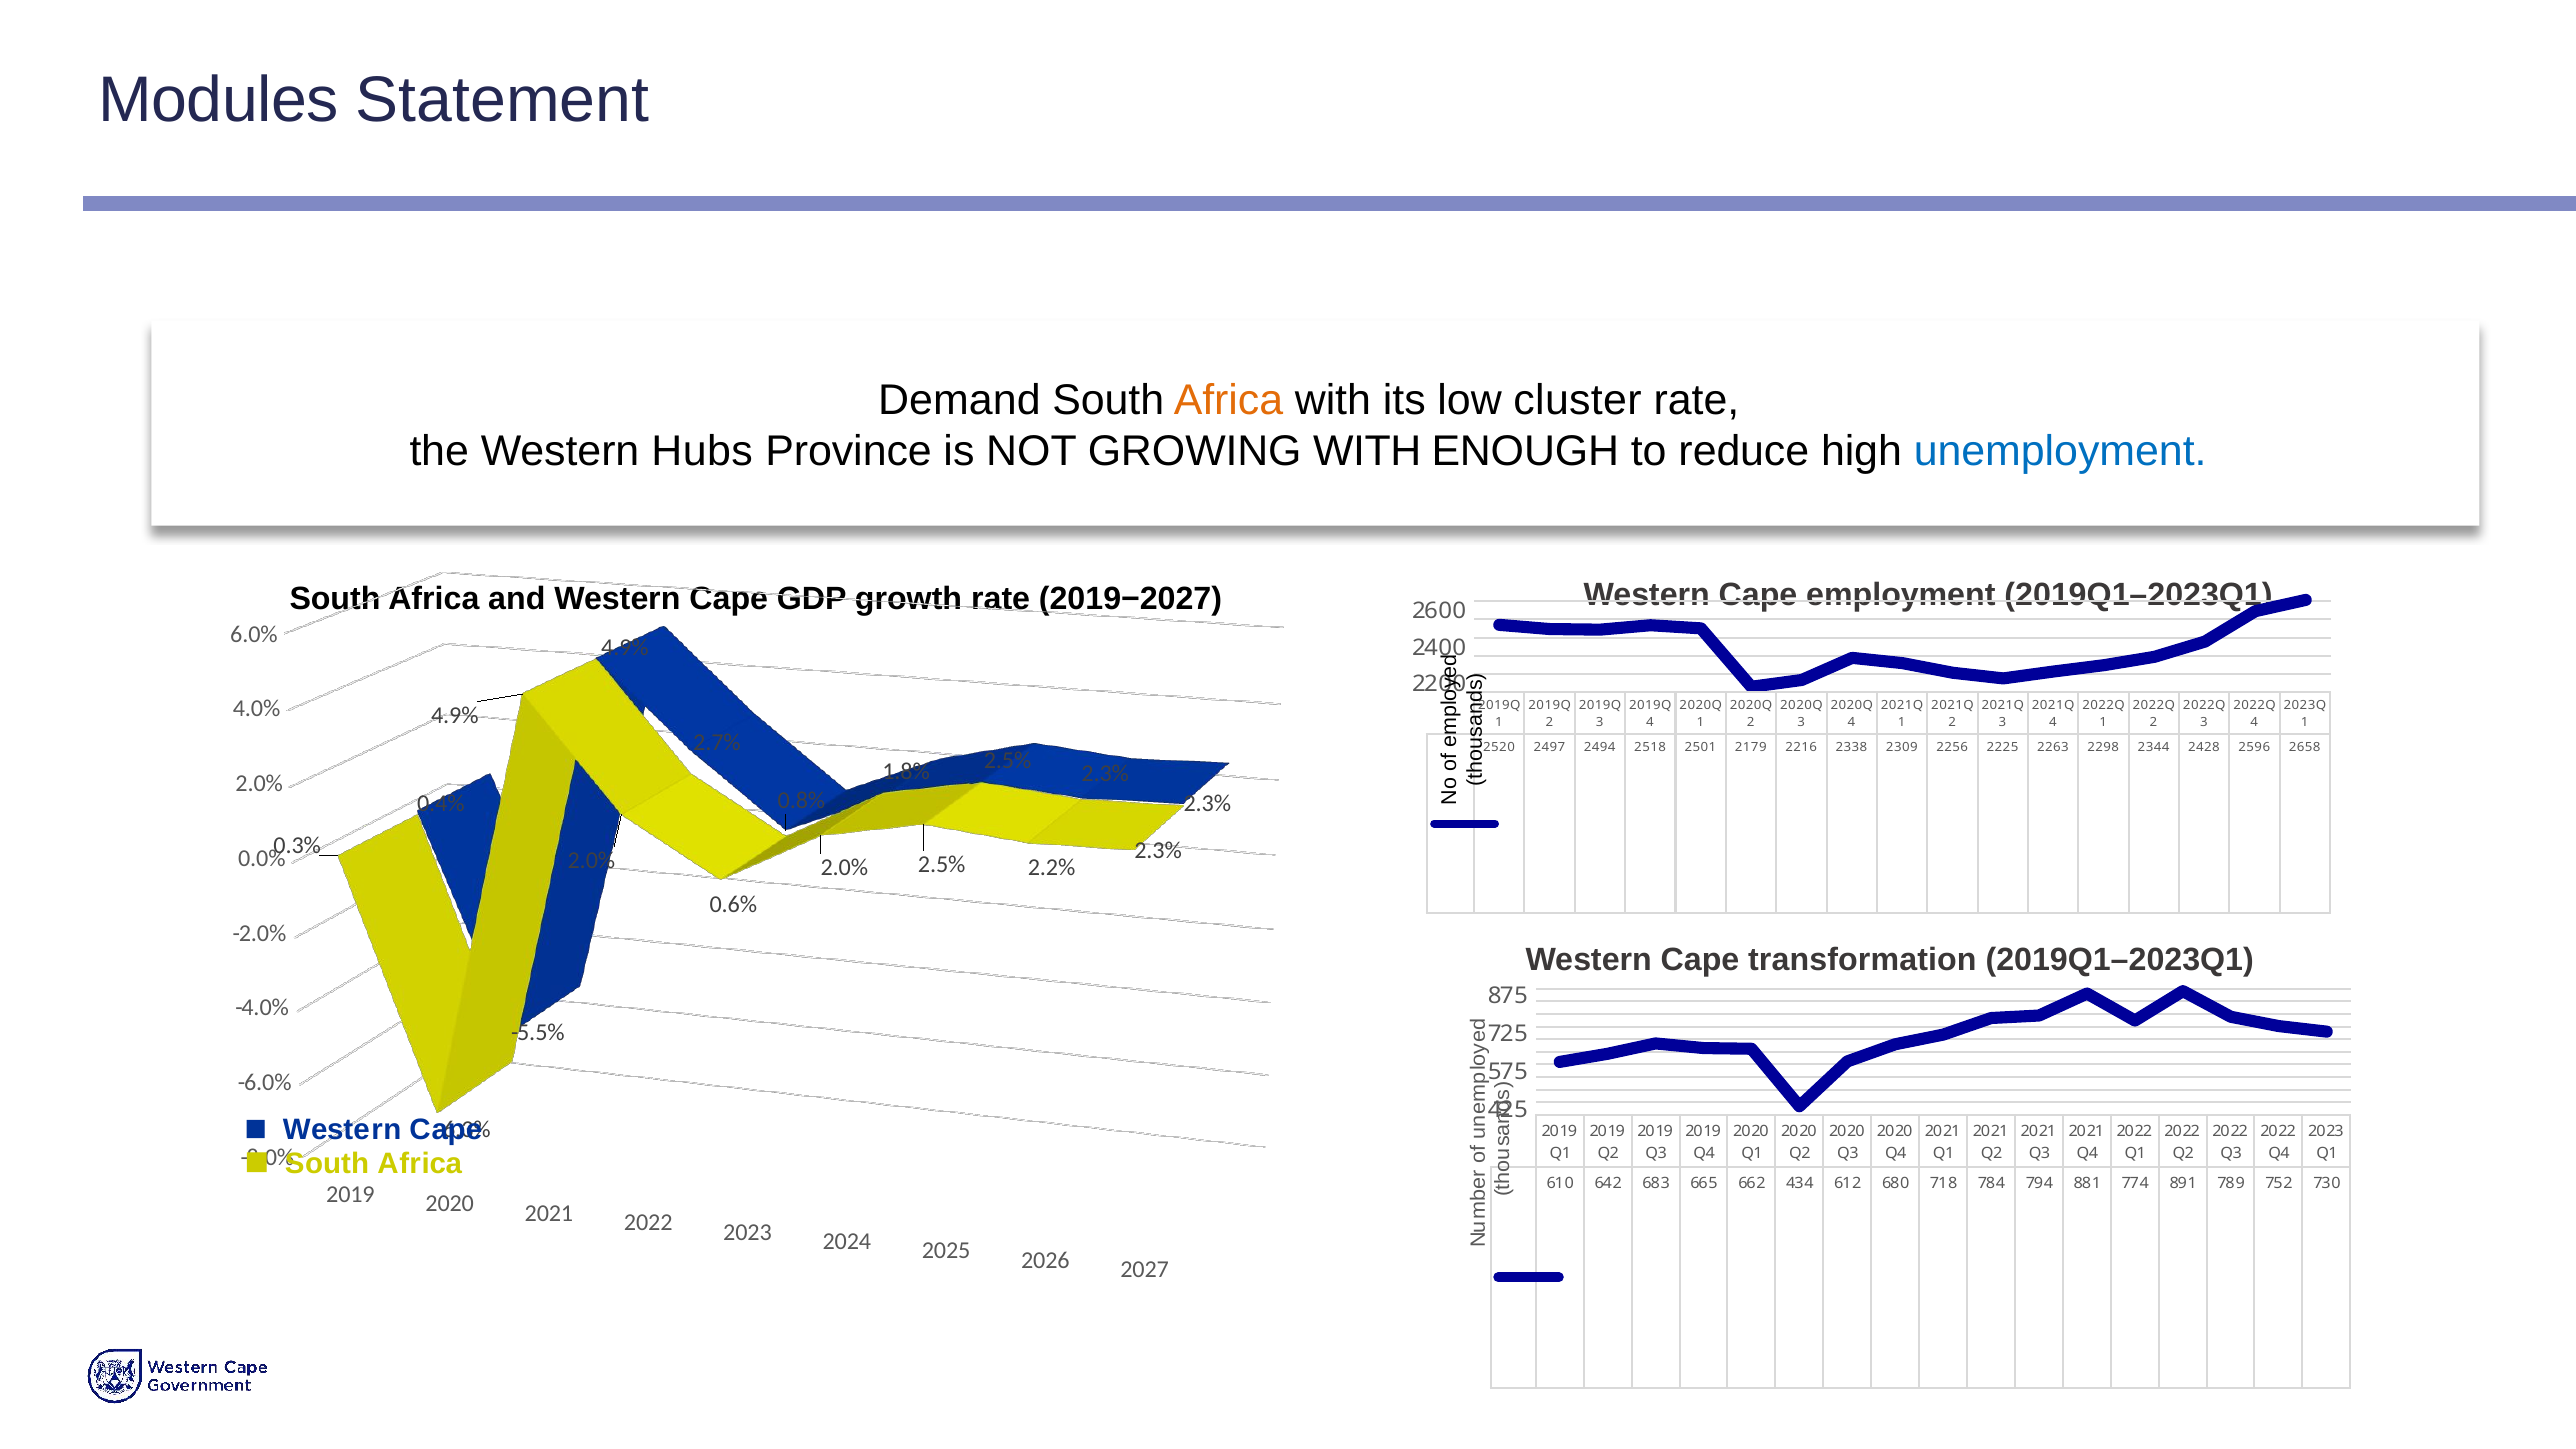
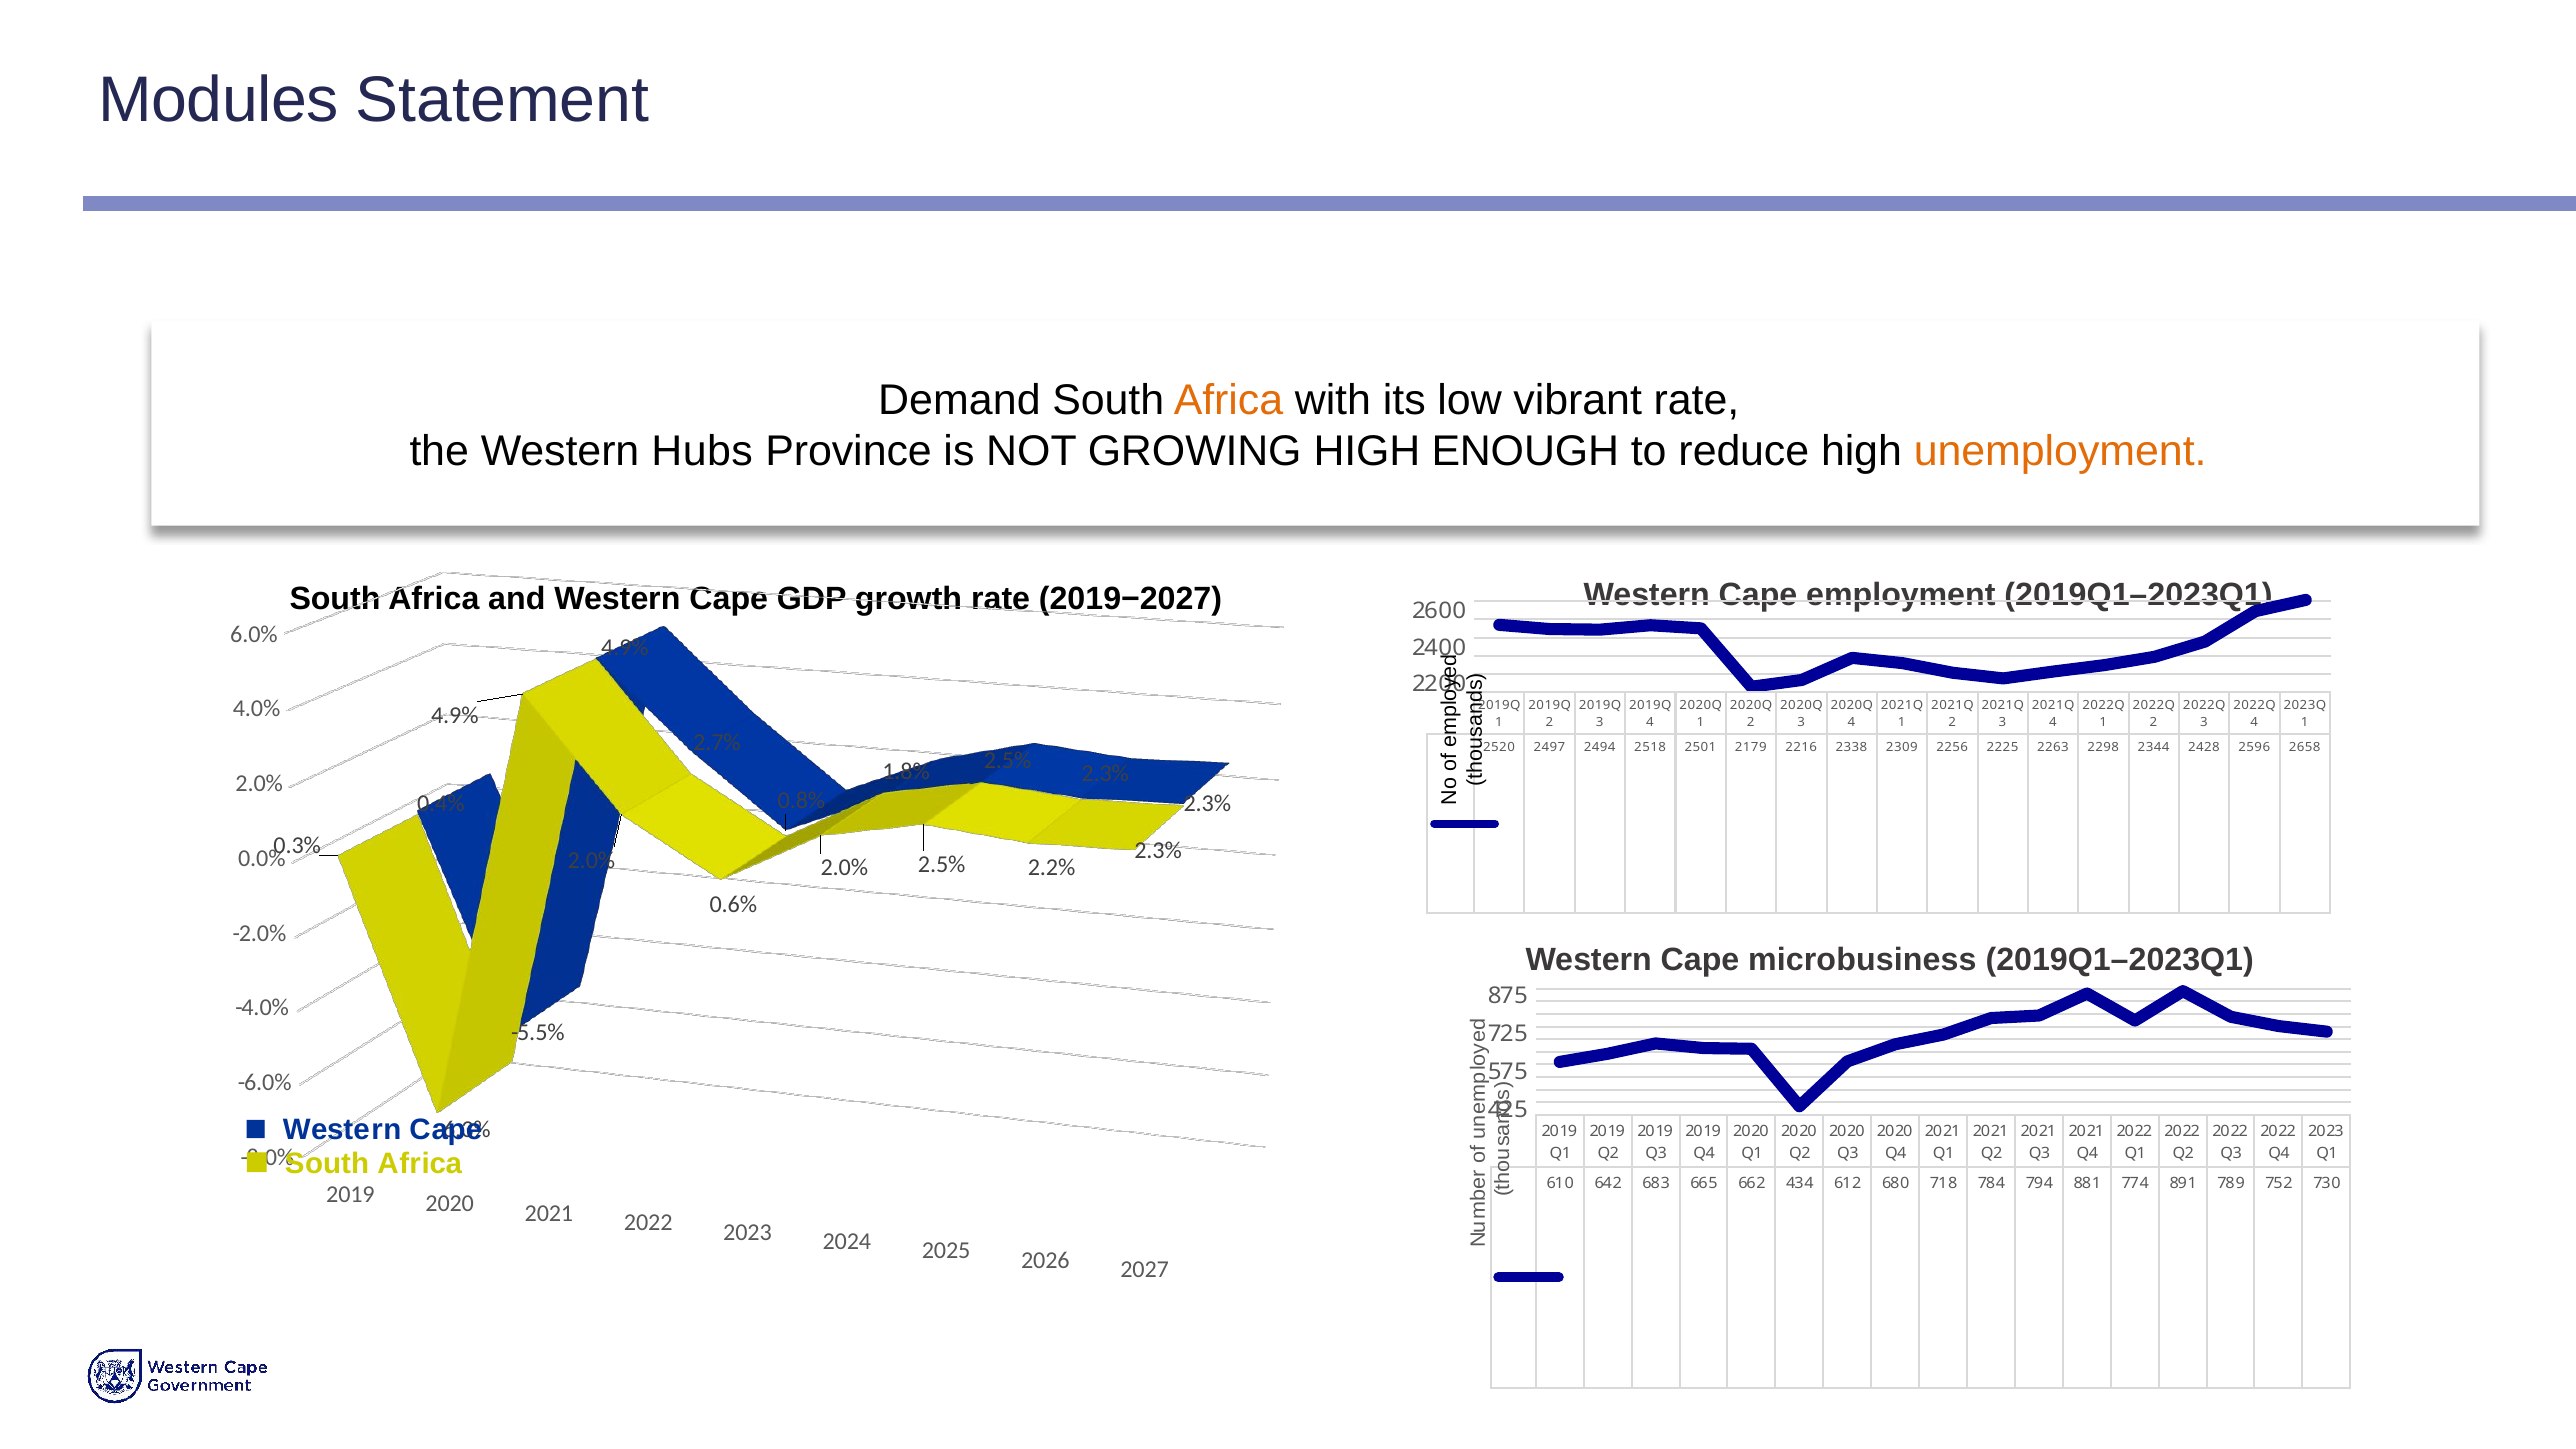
cluster: cluster -> vibrant (1578, 400)
GROWING WITH: WITH -> HIGH (1367, 452)
unemployment colour: blue -> orange (2060, 452)
transformation: transformation -> microbusiness (1862, 960)
